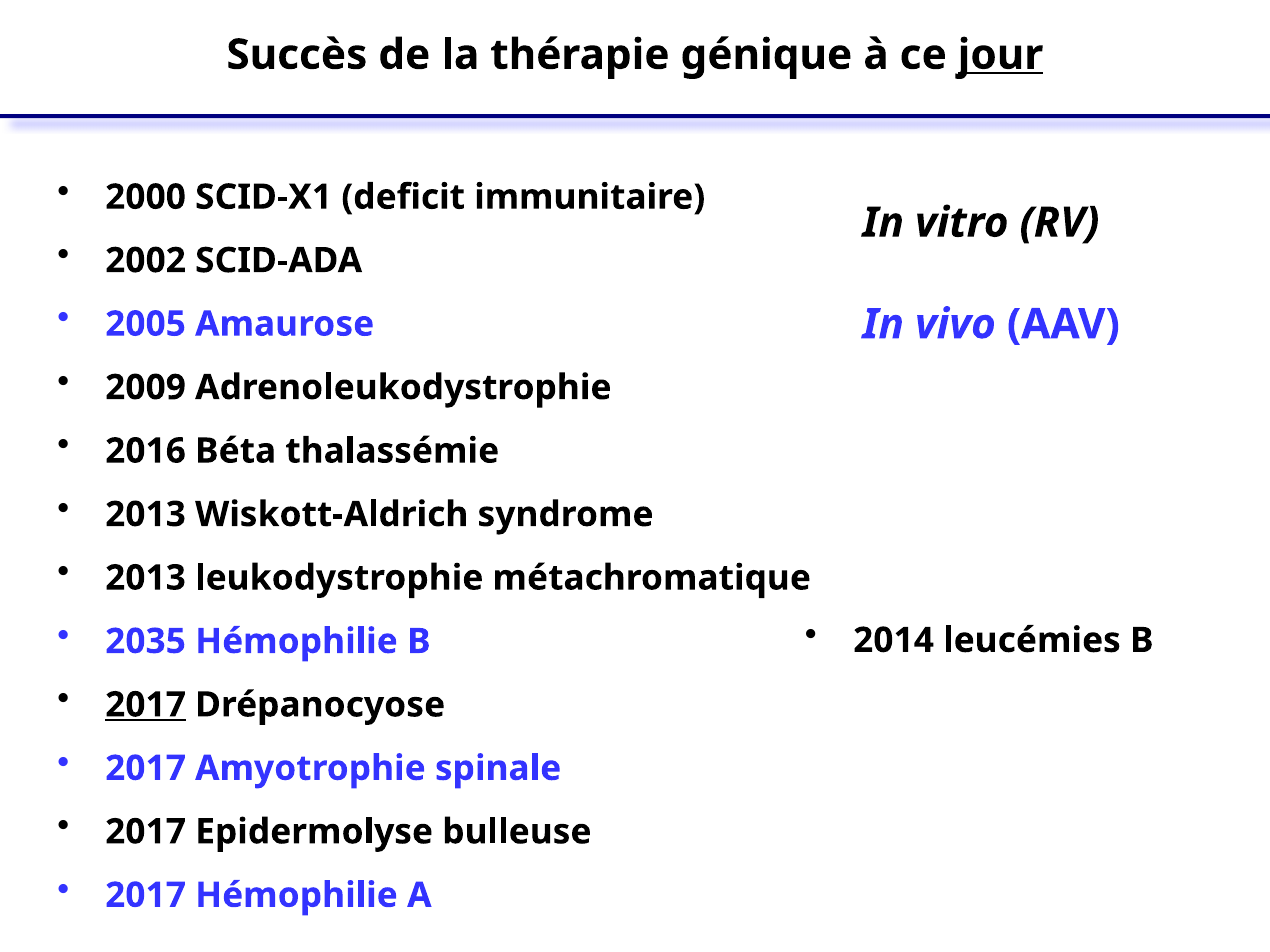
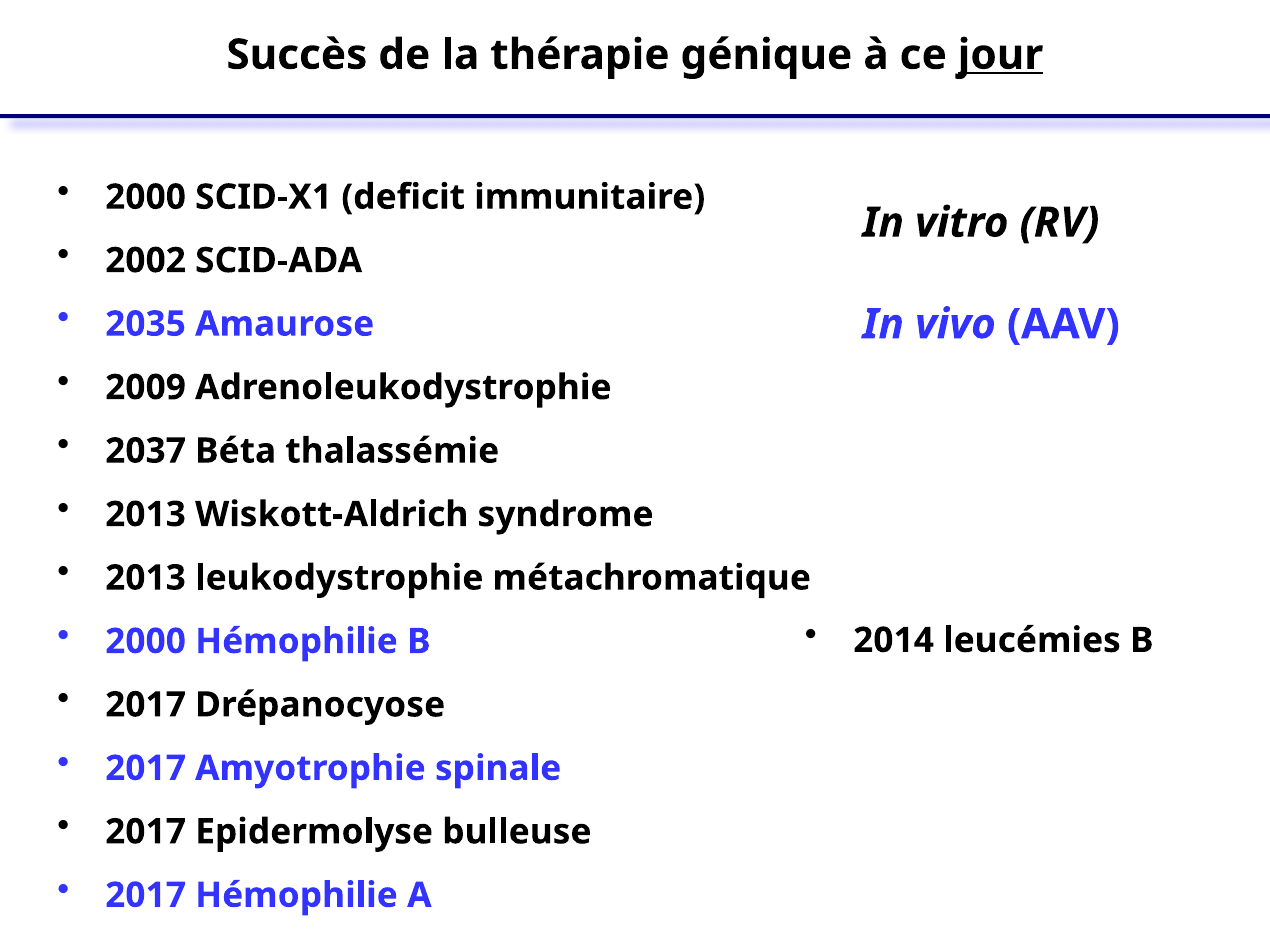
2005: 2005 -> 2035 (146, 324)
2016: 2016 -> 2037 (146, 451)
2035: 2035 -> 2000 (146, 642)
2017 underline: present -> none (146, 705)
